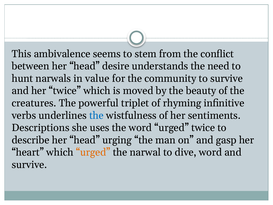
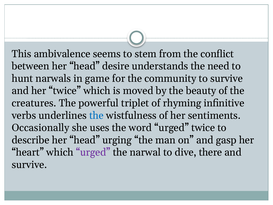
value: value -> game (97, 78)
Descriptions: Descriptions -> Occasionally (41, 128)
urged colour: orange -> purple (93, 152)
dive word: word -> there (210, 152)
